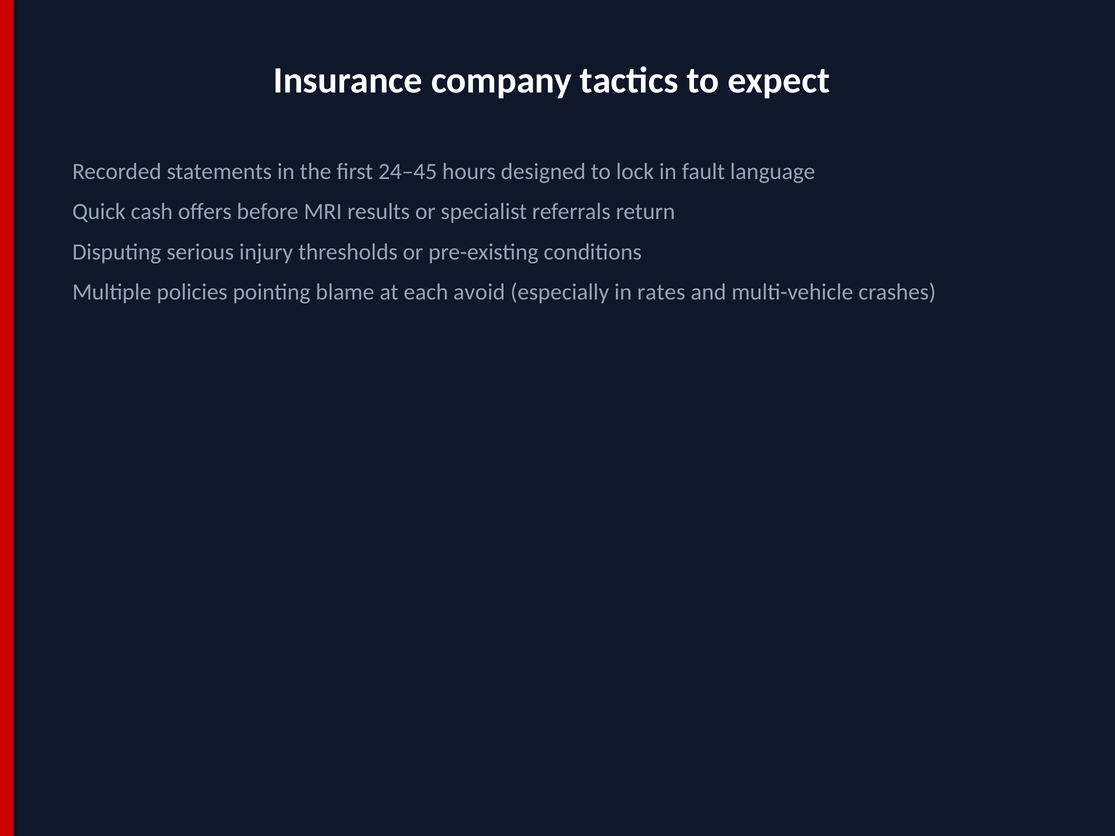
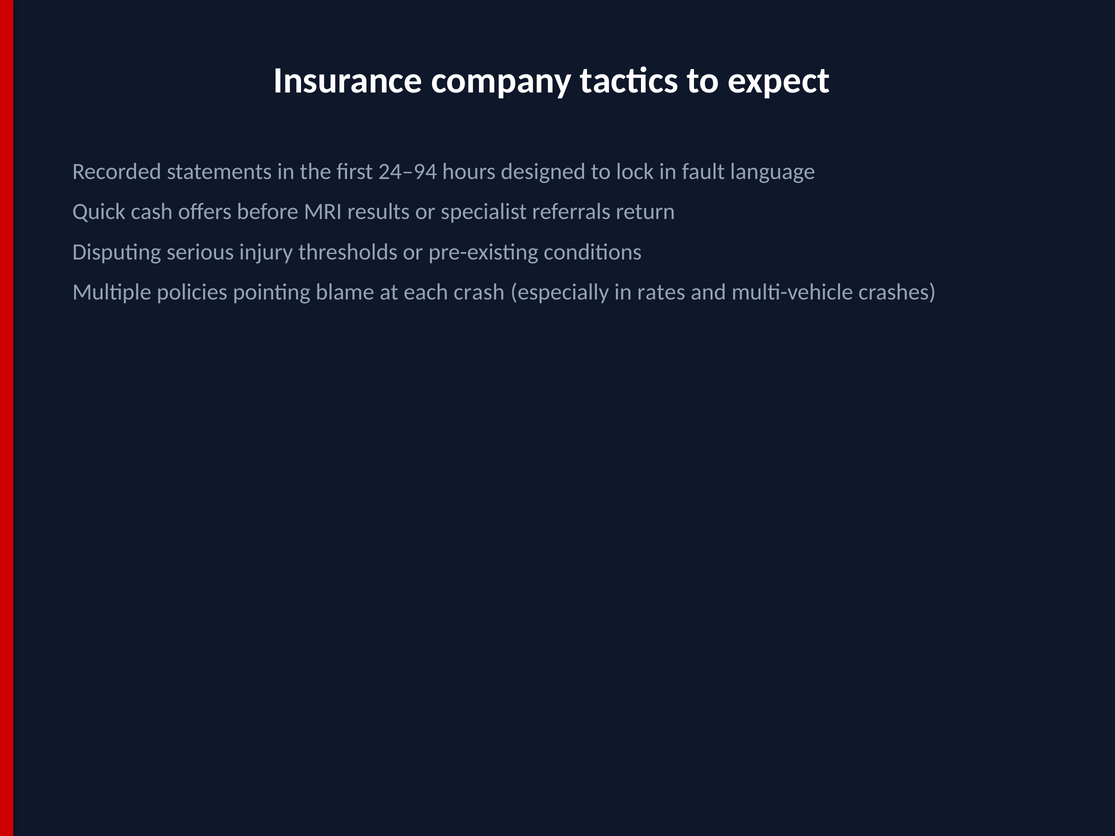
24–45: 24–45 -> 24–94 (408, 172)
avoid: avoid -> crash (479, 292)
